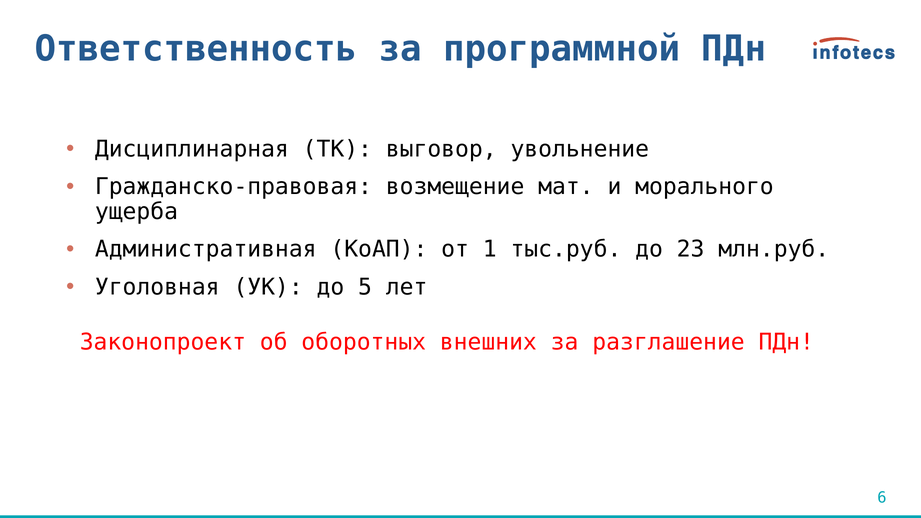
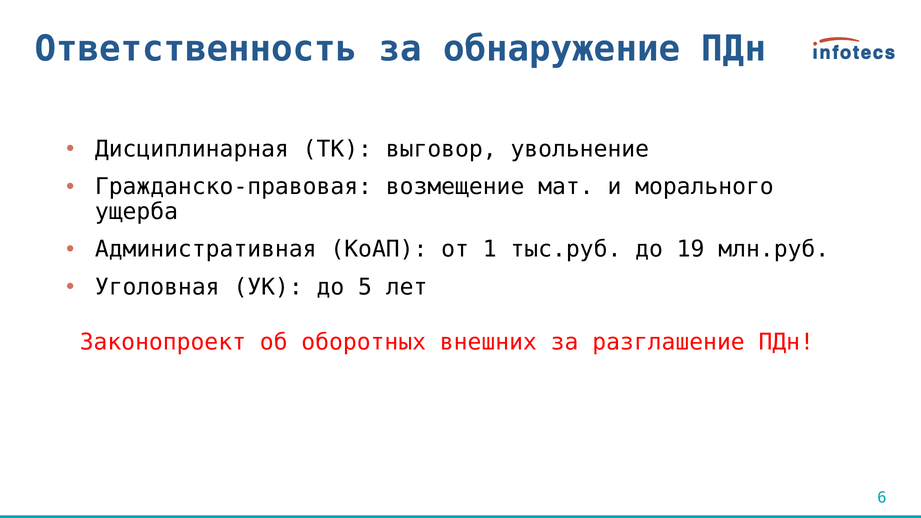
программной: программной -> обнаружение (562, 49)
23: 23 -> 19 (691, 249)
